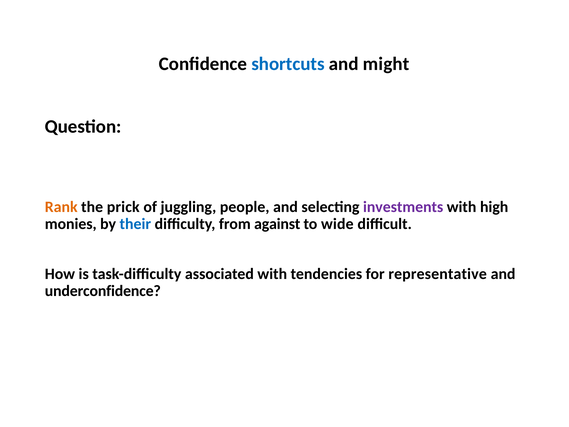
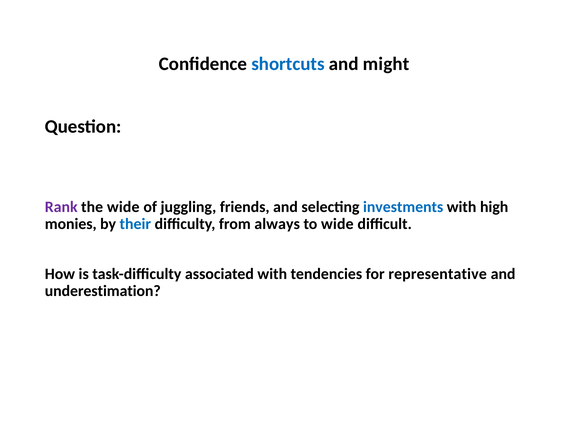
Rank colour: orange -> purple (61, 207)
the prick: prick -> wide (123, 207)
people: people -> friends (245, 207)
investments colour: purple -> blue (403, 207)
against: against -> always (277, 224)
underconfidence: underconfidence -> underestimation (103, 291)
